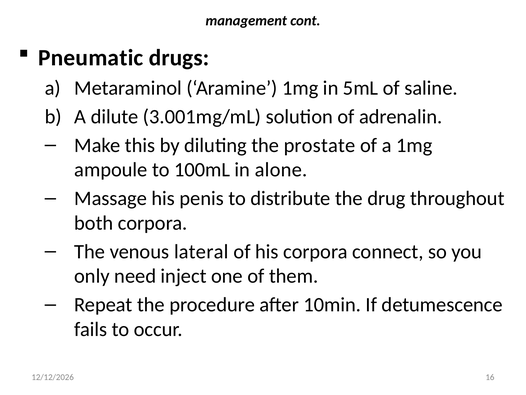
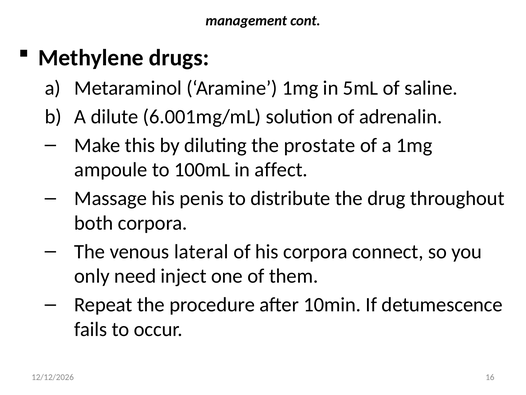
Pneumatic: Pneumatic -> Methylene (91, 58)
3.001mg/mL: 3.001mg/mL -> 6.001mg/mL (202, 117)
alone: alone -> affect (281, 170)
